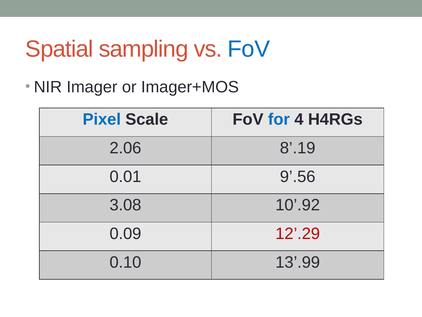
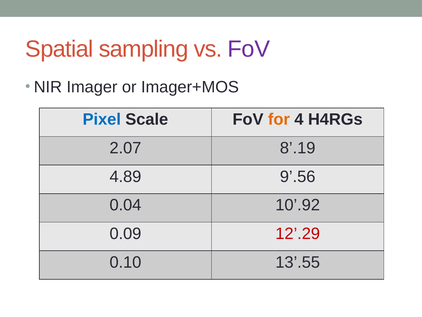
FoV colour: blue -> purple (249, 49)
for colour: blue -> orange (279, 119)
2.06: 2.06 -> 2.07 (125, 148)
0.01: 0.01 -> 4.89 (125, 176)
3.08: 3.08 -> 0.04 (125, 205)
13’.99: 13’.99 -> 13’.55 (298, 262)
